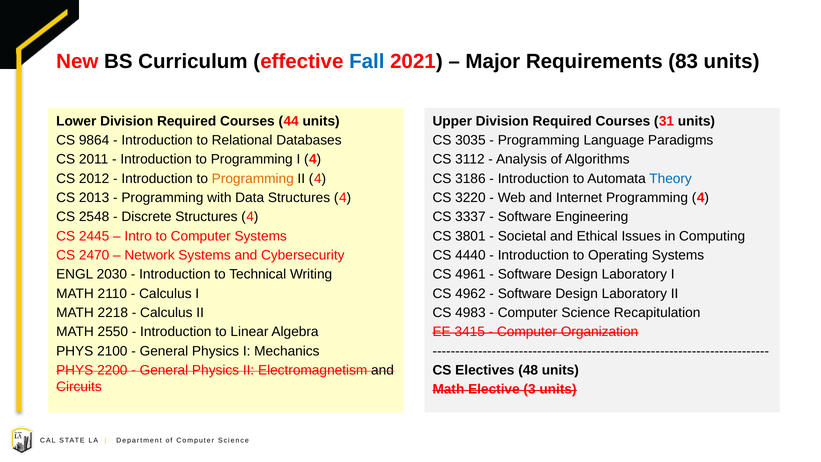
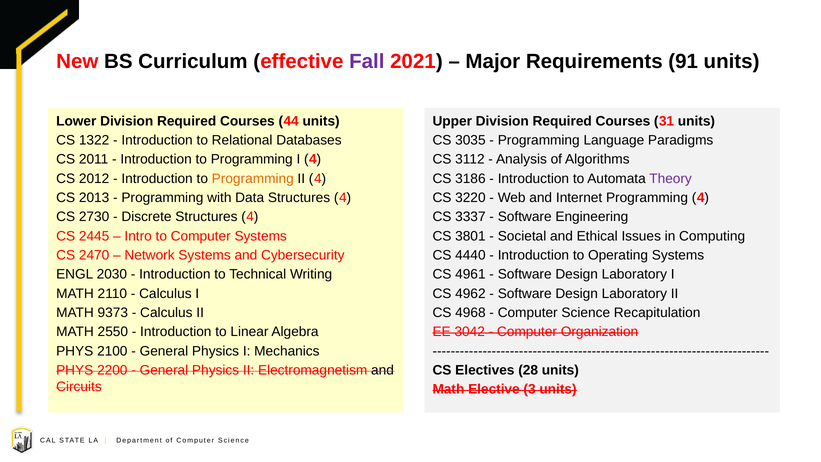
Fall colour: blue -> purple (367, 61)
83: 83 -> 91 (683, 61)
9864: 9864 -> 1322 (94, 140)
Theory colour: blue -> purple (671, 178)
2548: 2548 -> 2730 (94, 217)
2218: 2218 -> 9373 (113, 313)
4983: 4983 -> 4968 (470, 313)
3415: 3415 -> 3042 (470, 332)
48: 48 -> 28 (528, 370)
